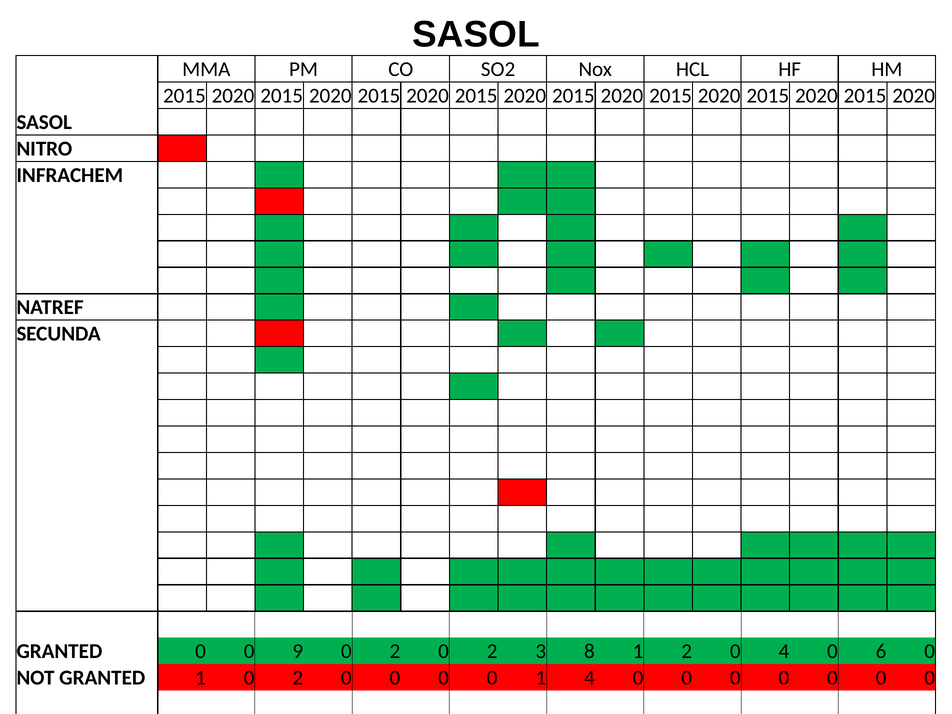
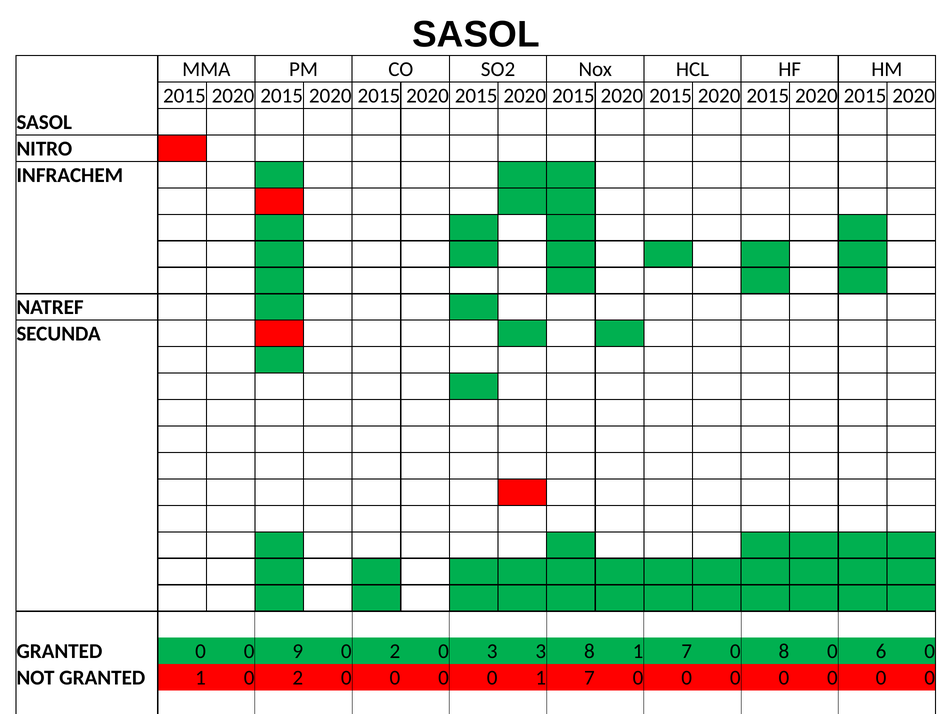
2 0 2: 2 -> 3 (492, 651)
8 1 2: 2 -> 7 (687, 651)
0 4: 4 -> 8 (784, 651)
0 1 4: 4 -> 7 (589, 678)
